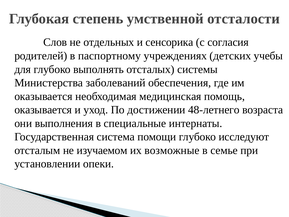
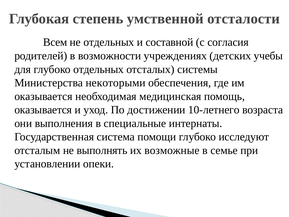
Слов: Слов -> Всем (55, 42)
сенсорика: сенсорика -> составной (169, 42)
паспортному: паспортному -> возможности (110, 56)
глубоко выполнять: выполнять -> отдельных (99, 69)
заболеваний: заболеваний -> некоторыми (116, 83)
48-летнего: 48-летнего -> 10-летнего (214, 110)
изучаемом: изучаемом -> выполнять (102, 150)
